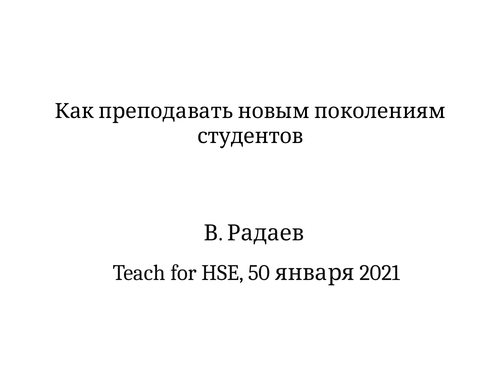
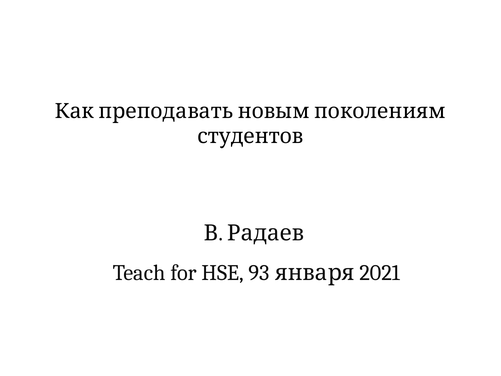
50: 50 -> 93 (259, 272)
